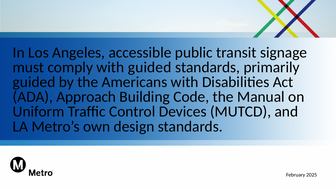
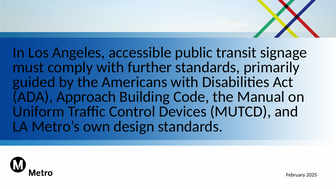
with guided: guided -> further (150, 67)
